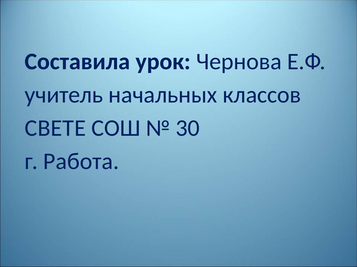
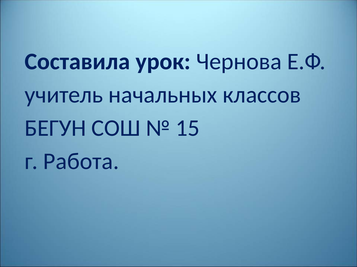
СВЕТЕ: СВЕТЕ -> БЕГУН (55, 128)
30: 30 -> 15 (188, 128)
